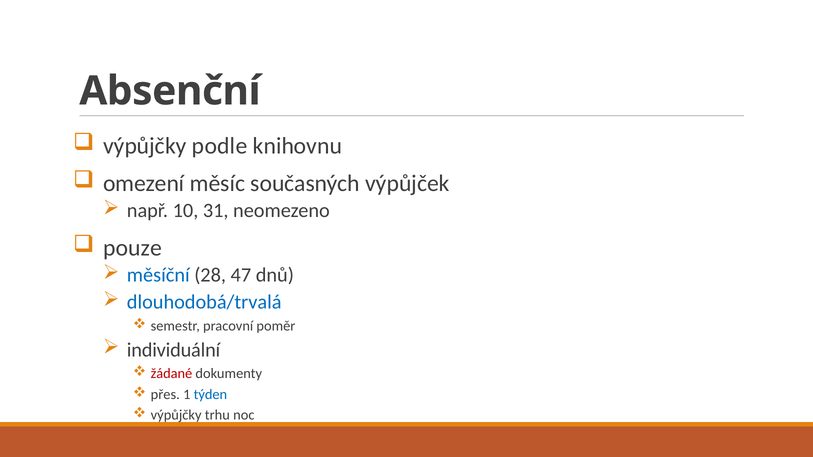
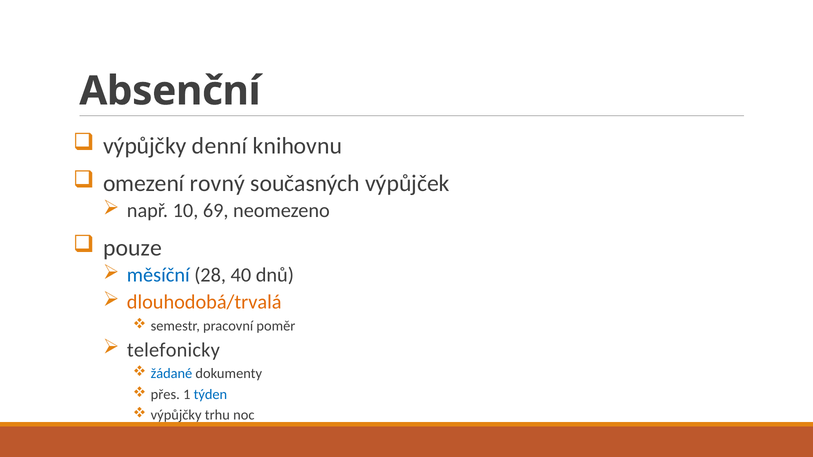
podle: podle -> denní (220, 146)
měsíc: měsíc -> rovný (217, 184)
31: 31 -> 69 (216, 211)
47: 47 -> 40 (241, 275)
dlouhodobá/trvalá colour: blue -> orange (204, 302)
individuální: individuální -> telefonicky (173, 350)
žádané colour: red -> blue (171, 374)
